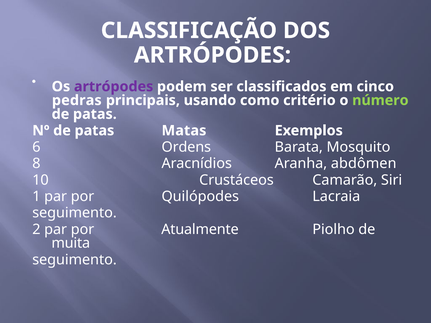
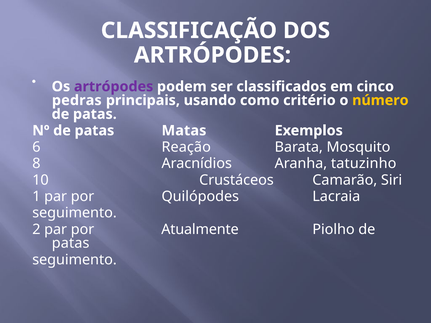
número colour: light green -> yellow (380, 100)
Ordens: Ordens -> Reação (186, 147)
abdômen: abdômen -> tatuzinho (364, 164)
muita: muita -> patas (71, 243)
